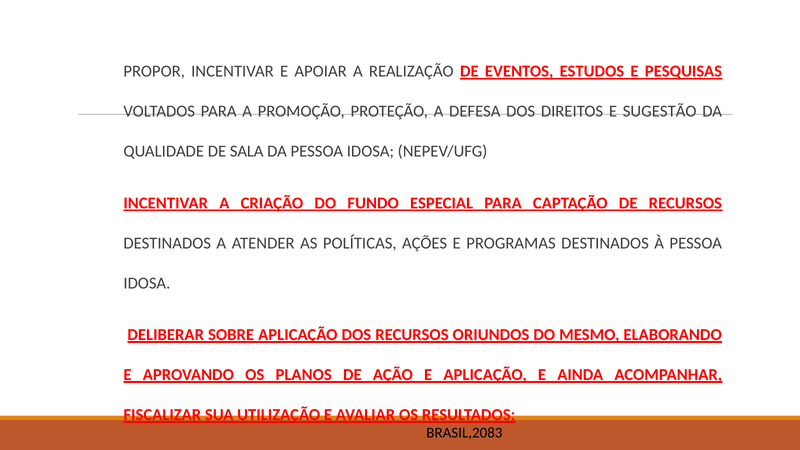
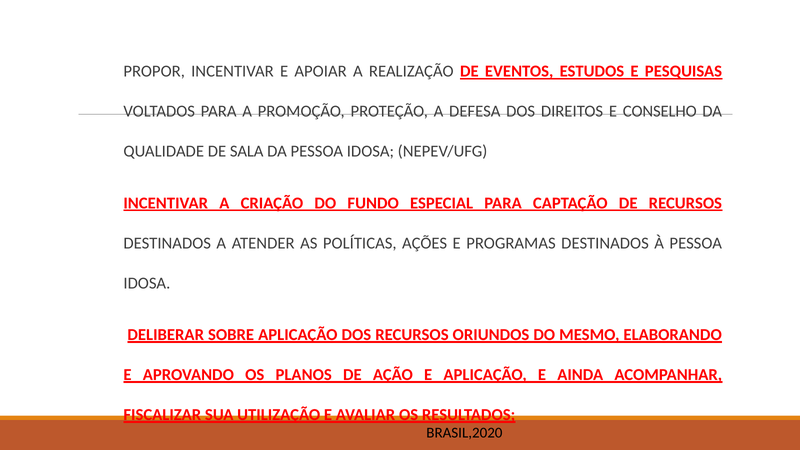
SUGESTÃO: SUGESTÃO -> CONSELHO (660, 111)
BRASIL,2083: BRASIL,2083 -> BRASIL,2020 (464, 433)
